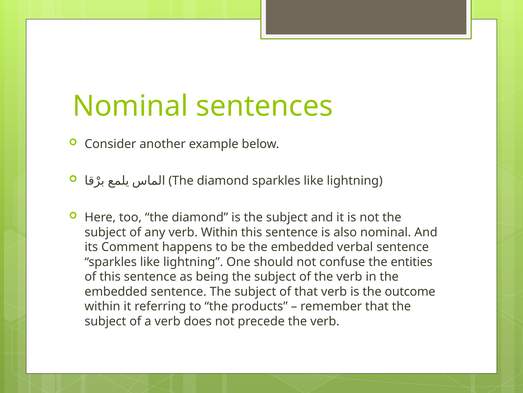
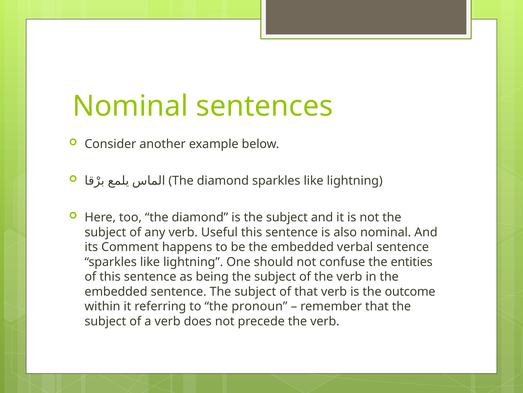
verb Within: Within -> Useful (219, 232)
products: products -> pronoun (259, 306)
